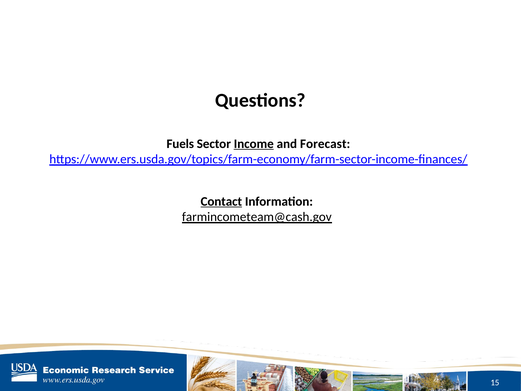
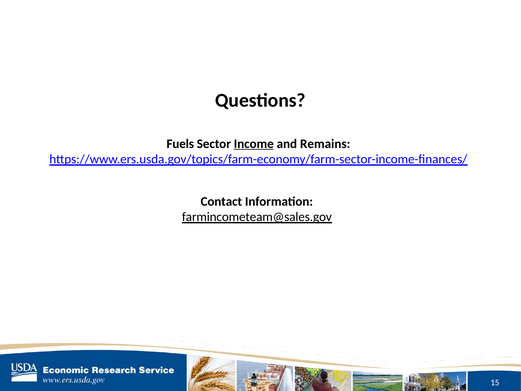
Forecast: Forecast -> Remains (325, 144)
Contact underline: present -> none (221, 201)
farmincometeam@cash.gov: farmincometeam@cash.gov -> farmincometeam@sales.gov (257, 217)
